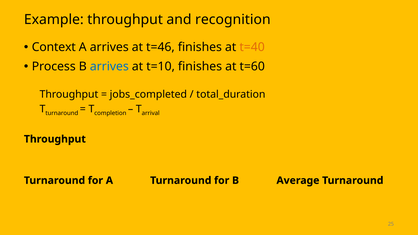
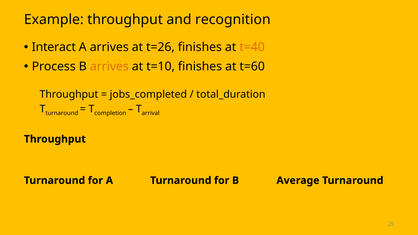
Context: Context -> Interact (54, 47)
t=46: t=46 -> t=26 (160, 47)
arrives colour: blue -> orange (109, 67)
